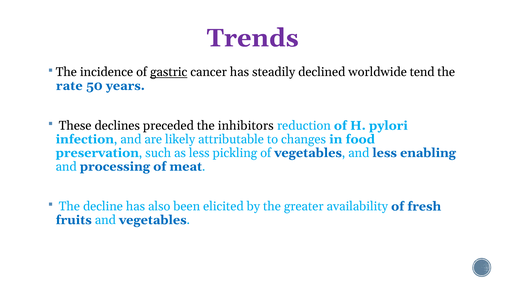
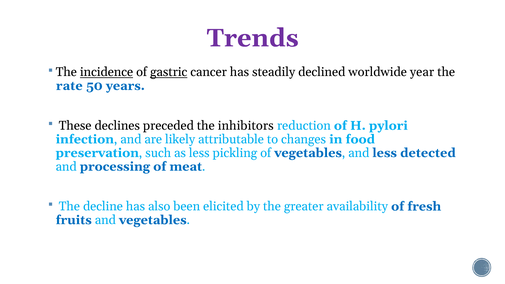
incidence underline: none -> present (107, 72)
tend: tend -> year (422, 72)
enabling: enabling -> detected (428, 153)
